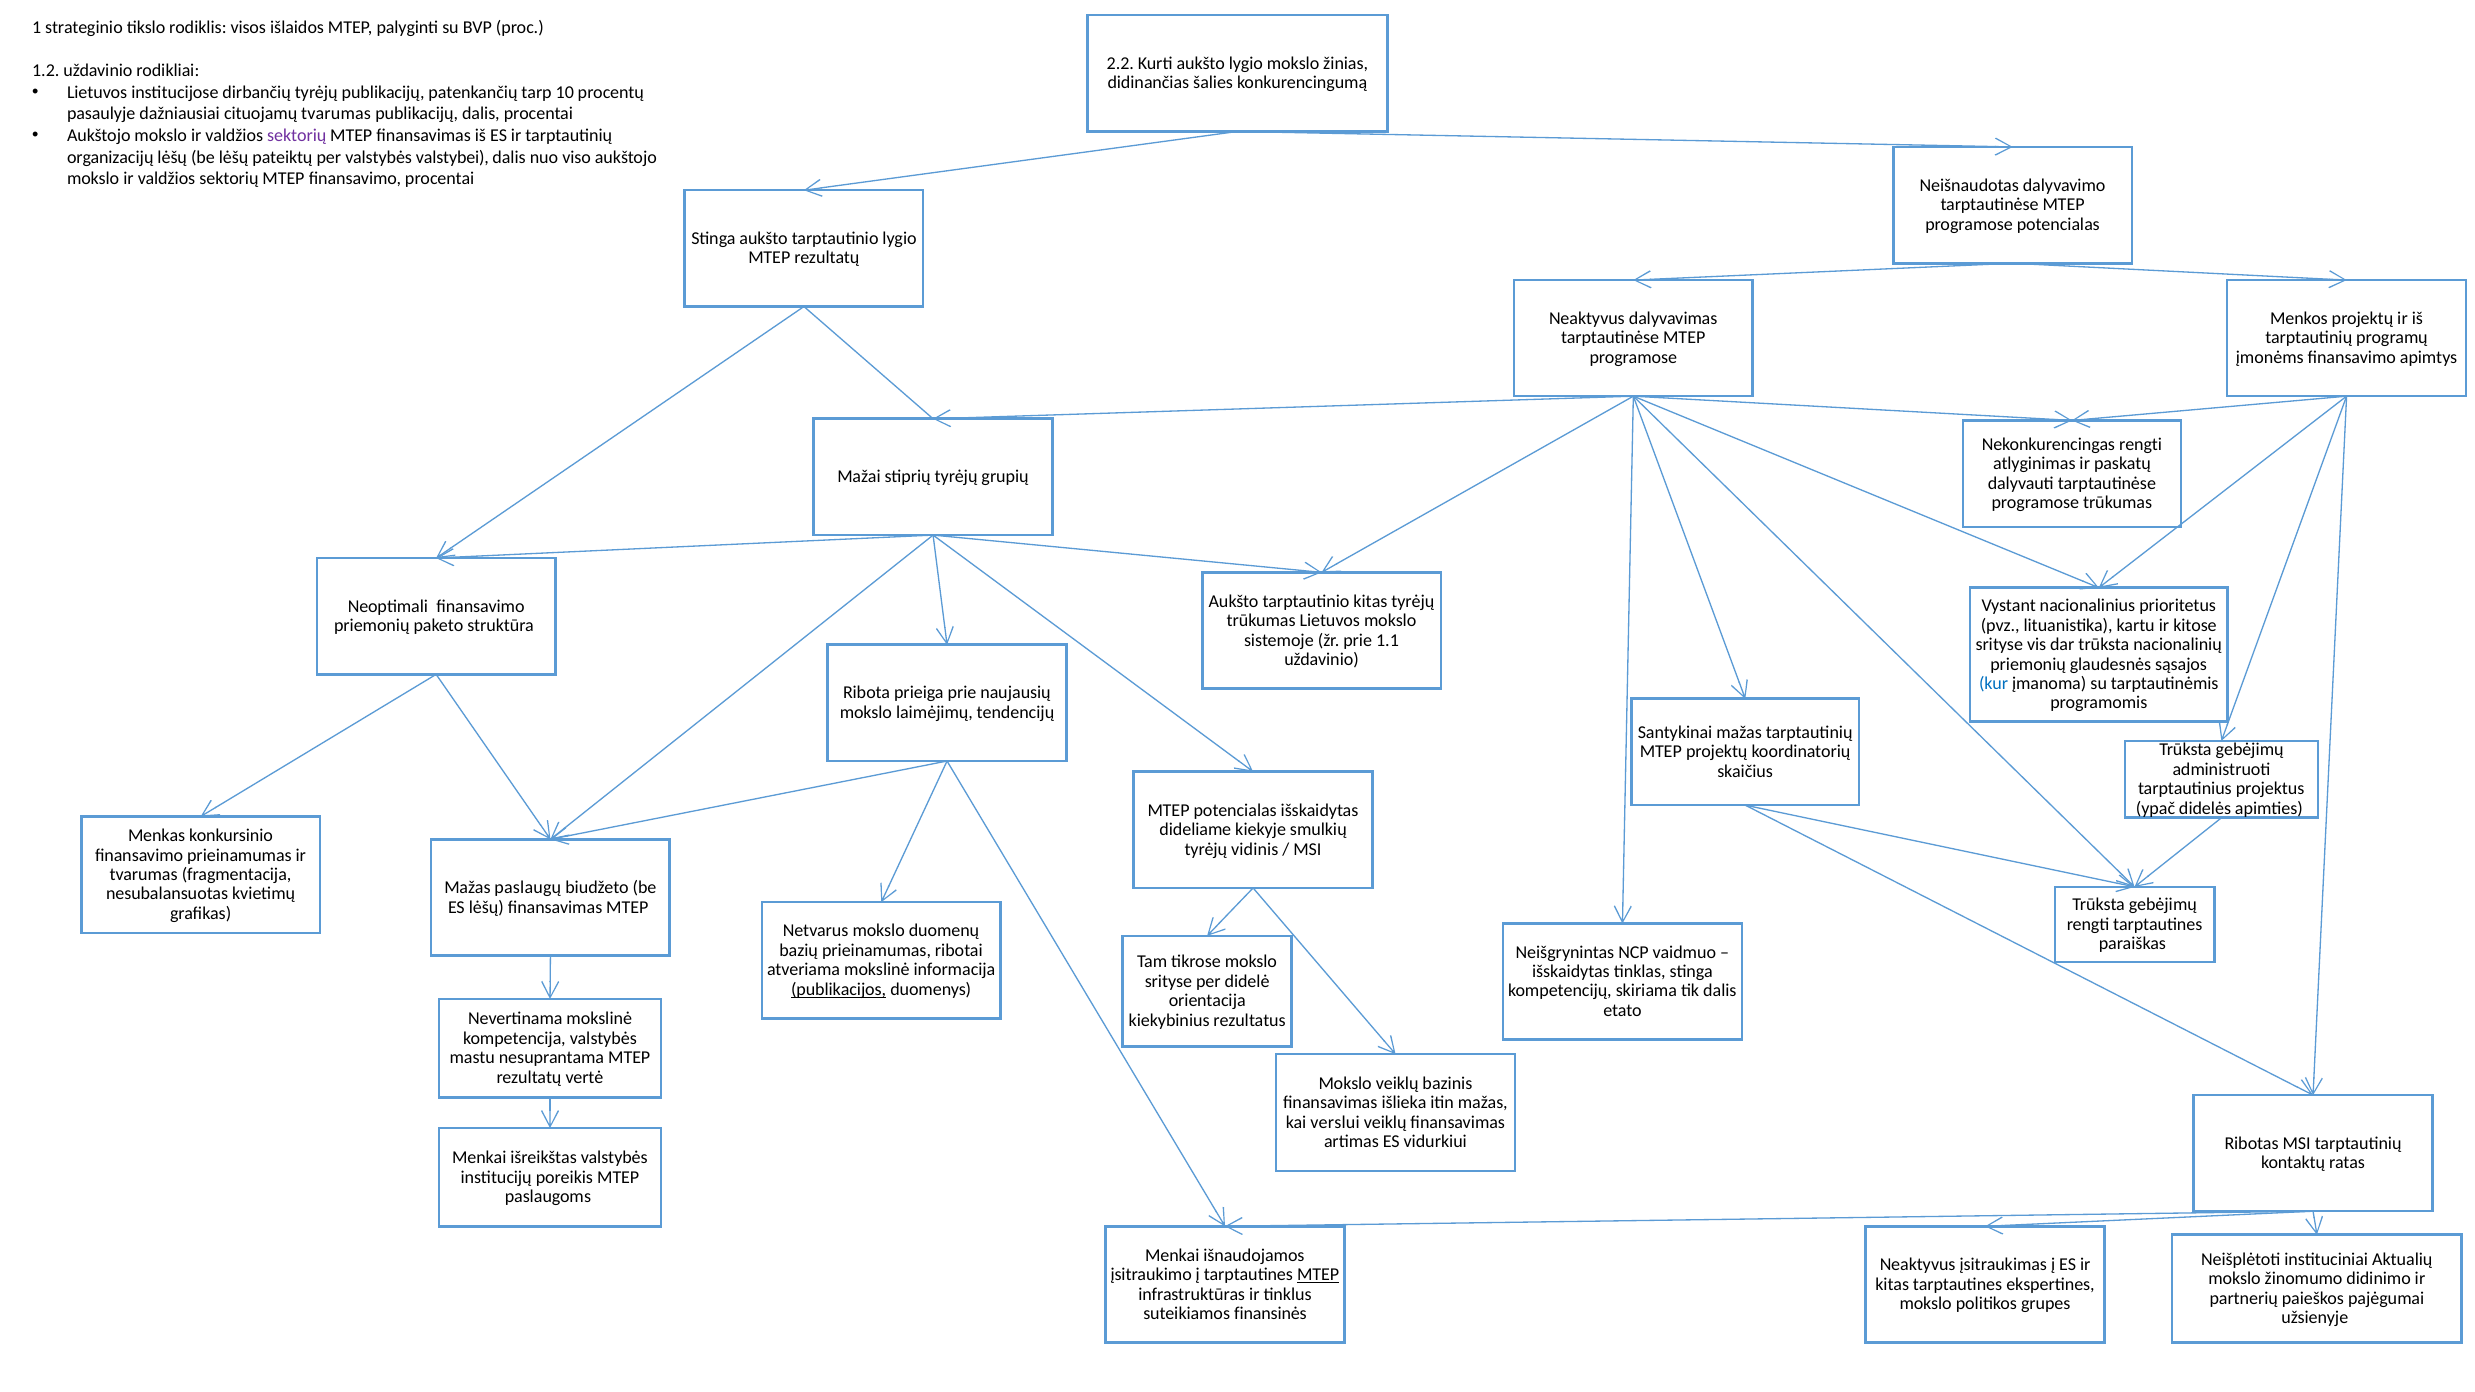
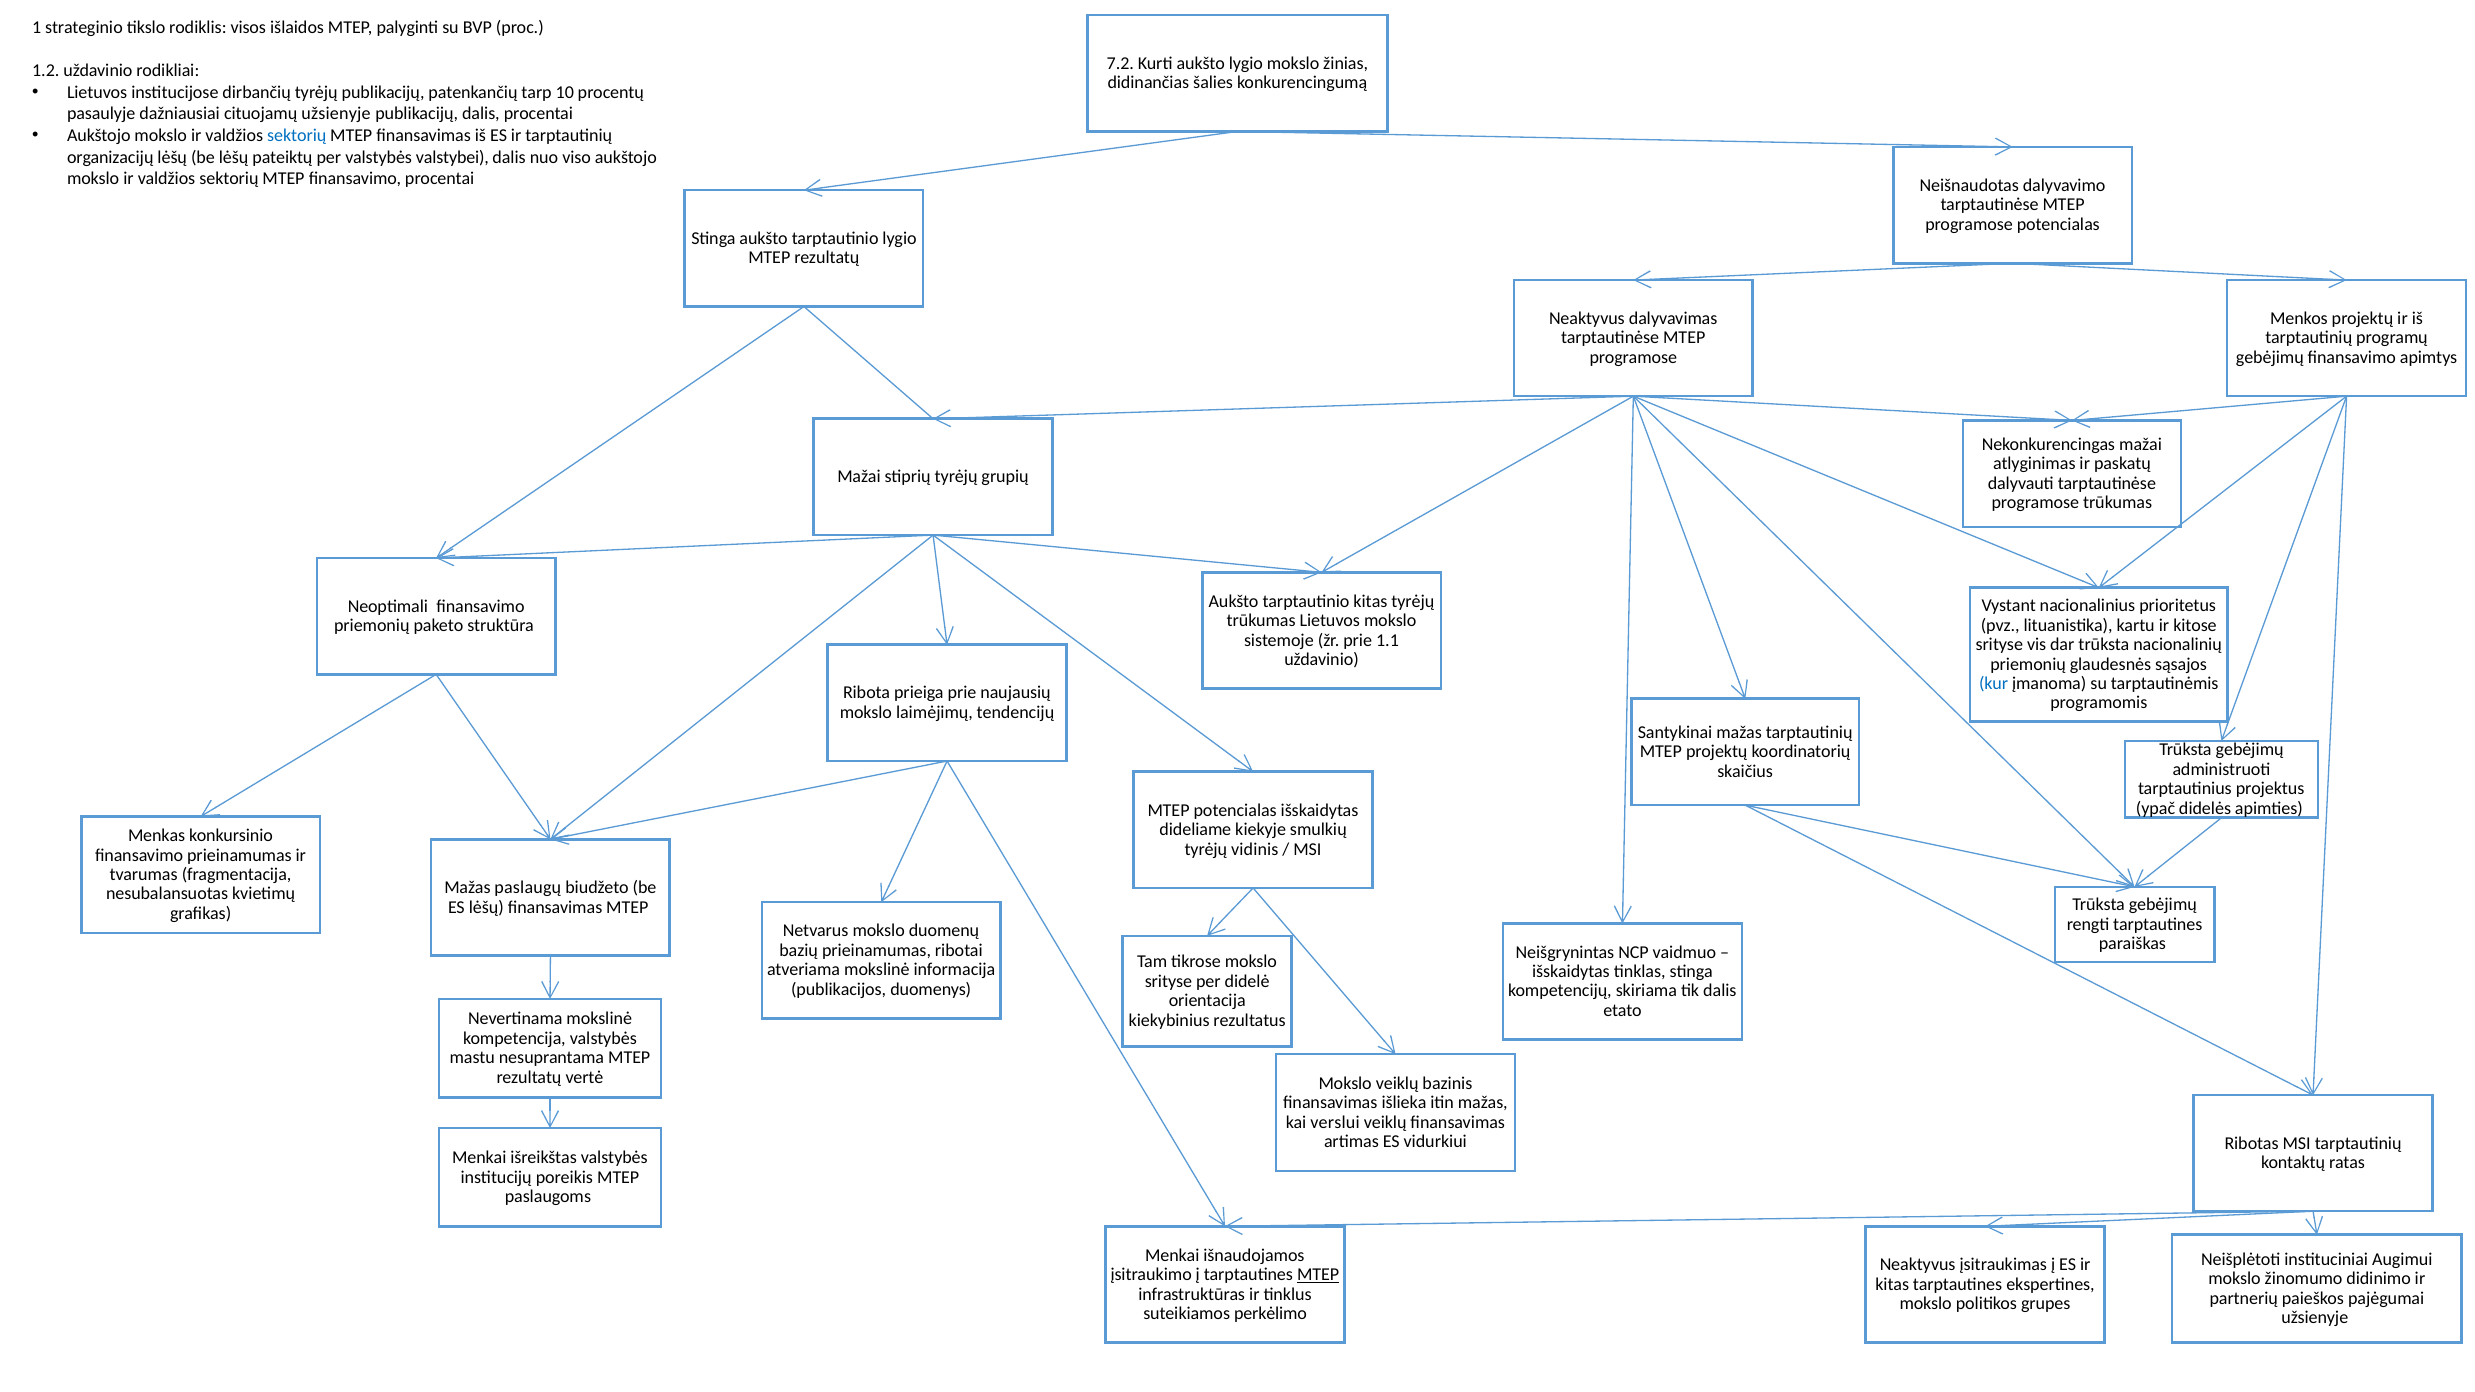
2.2: 2.2 -> 7.2 (1120, 63)
cituojamų tvarumas: tvarumas -> užsienyje (336, 114)
sektorių colour: purple -> blue (297, 136)
įmonėms: įmonėms -> gebėjimų (2270, 357)
Nekonkurencingas rengti: rengti -> mažai (2141, 445)
publikacijos underline: present -> none (839, 989)
Aktualių: Aktualių -> Augimui (2402, 1259)
finansinės: finansinės -> perkėlimo (1270, 1314)
